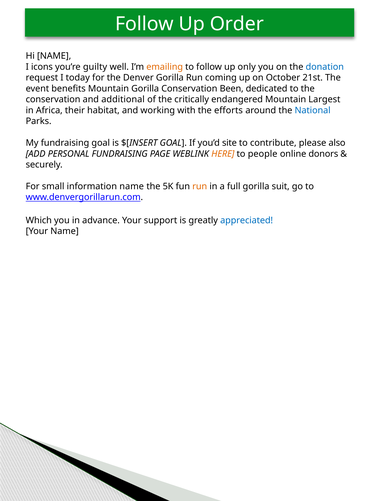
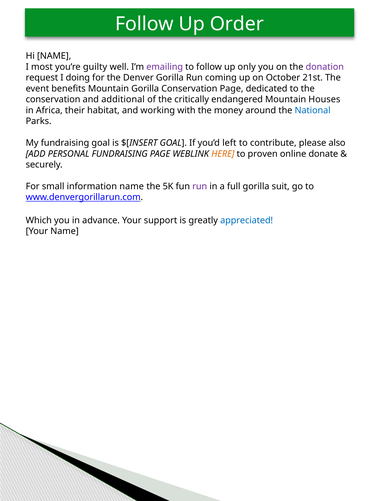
icons: icons -> most (42, 67)
emailing colour: orange -> purple (165, 67)
donation colour: blue -> purple (325, 67)
today: today -> doing (78, 78)
Conservation Been: Been -> Page (232, 88)
Largest: Largest -> Houses (324, 99)
efforts: efforts -> money (229, 110)
site: site -> left (229, 143)
people: people -> proven (263, 153)
donors: donors -> donate (323, 153)
run colour: orange -> purple (200, 186)
